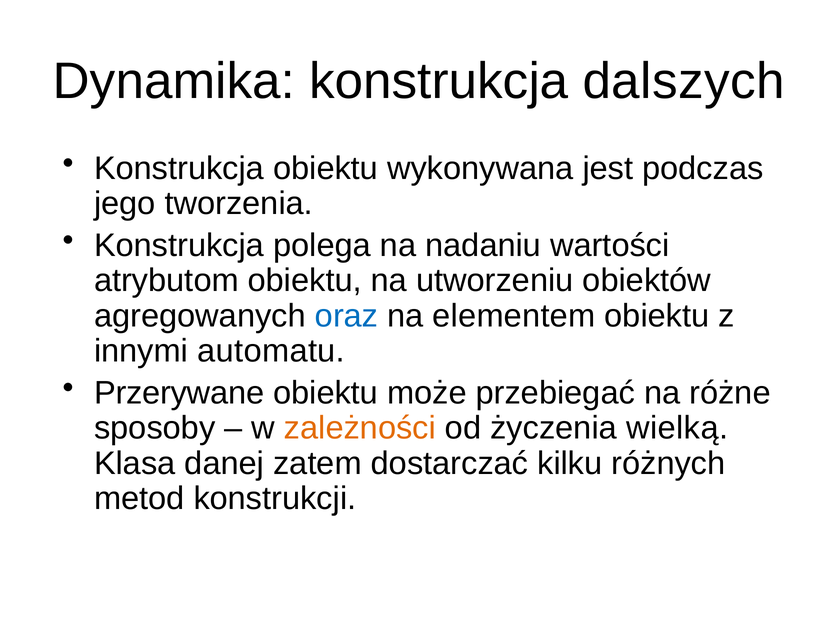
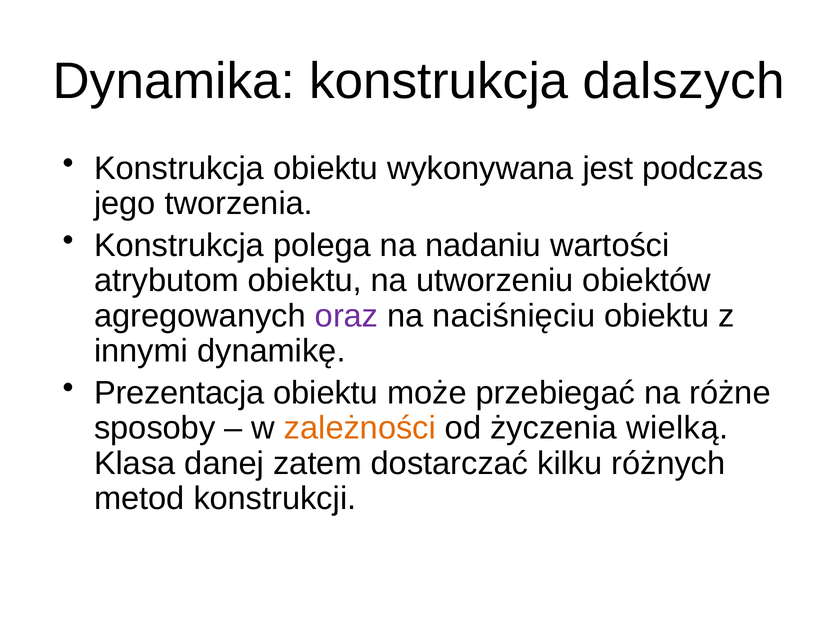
oraz colour: blue -> purple (347, 316)
elementem: elementem -> naciśnięciu (514, 316)
automatu: automatu -> dynamikę (271, 351)
Przerywane: Przerywane -> Prezentacja (179, 393)
